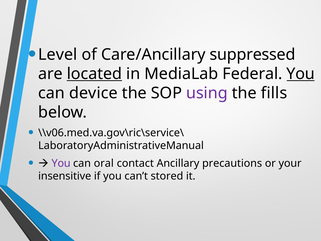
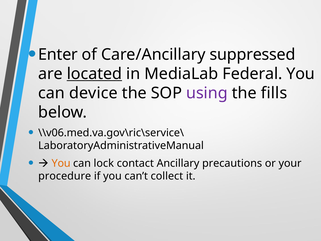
Level: Level -> Enter (58, 54)
You underline: present -> none (301, 74)
You colour: purple -> orange (61, 163)
oral: oral -> lock (104, 163)
insensitive: insensitive -> procedure (65, 176)
stored: stored -> collect (167, 176)
